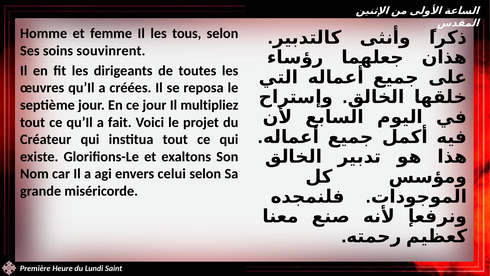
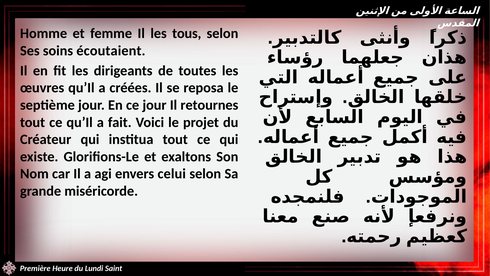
souvinrent: souvinrent -> écoutaient (111, 51)
multipliez: multipliez -> retournes (209, 105)
